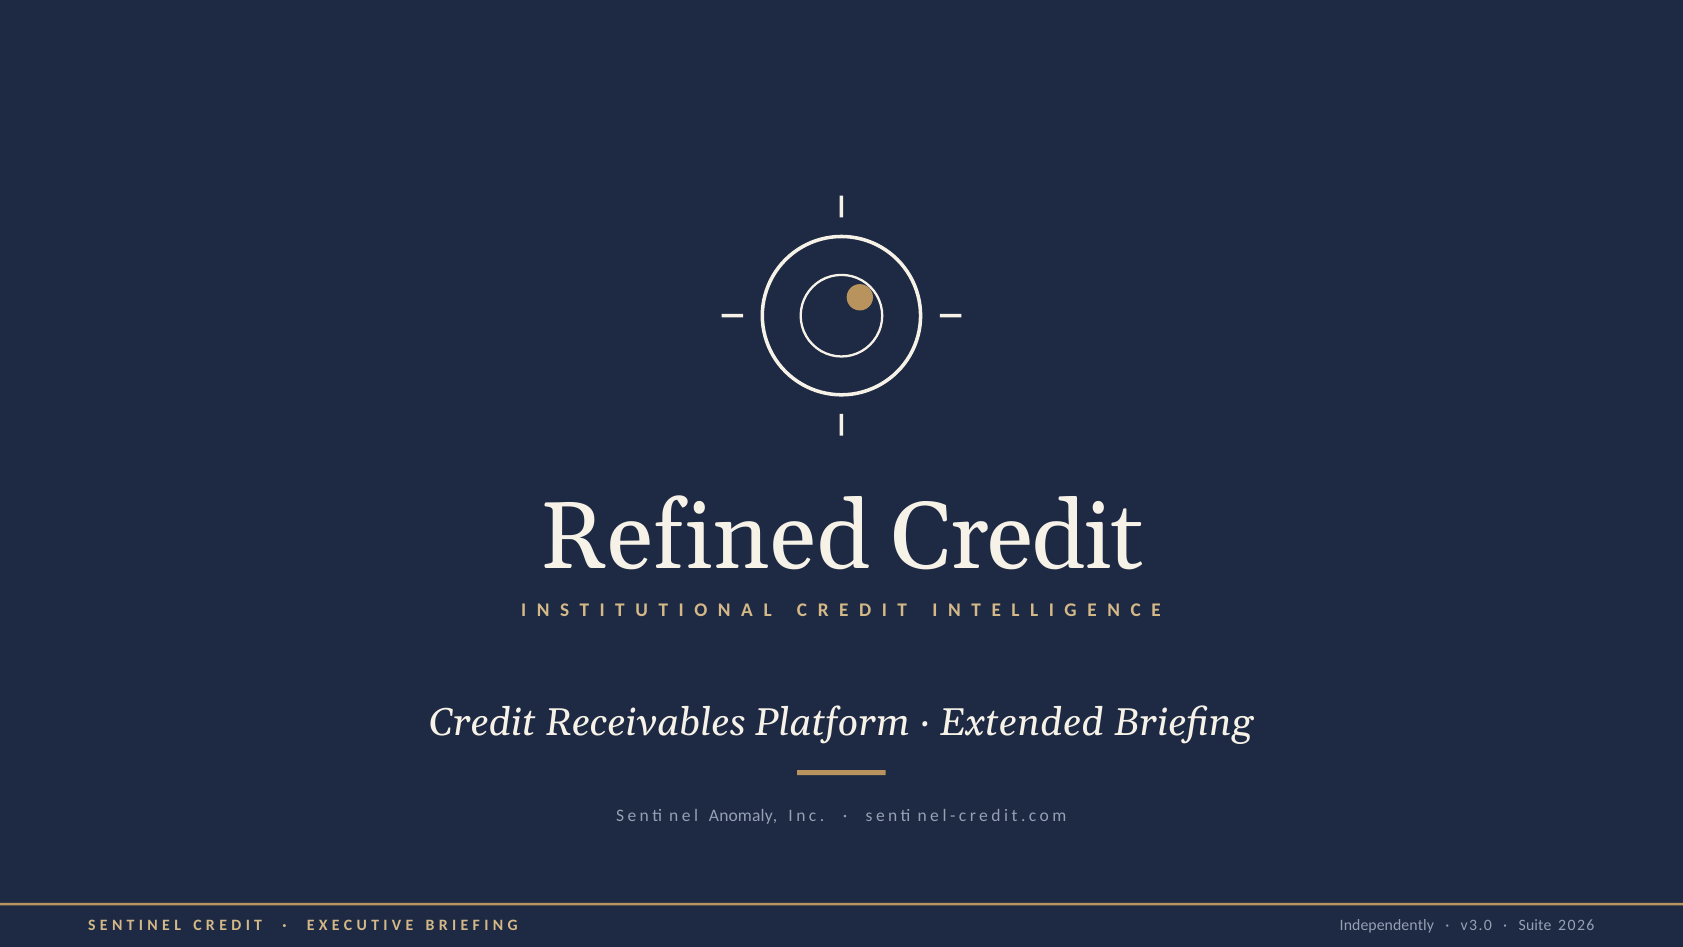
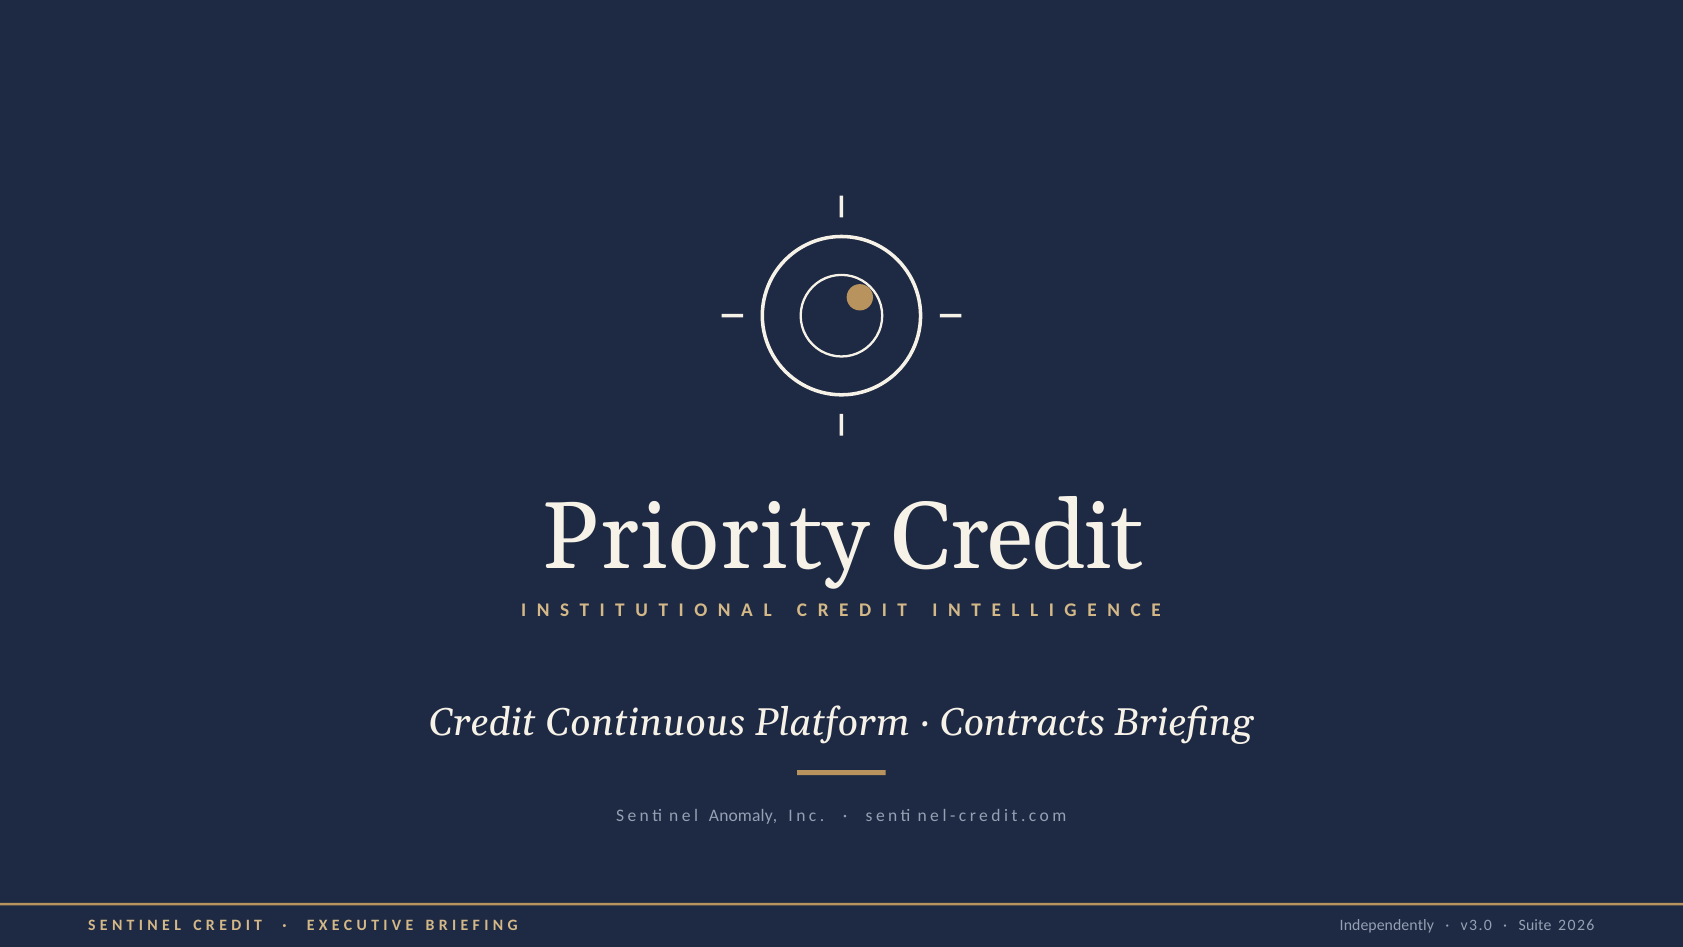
Refined: Refined -> Priority (706, 537)
Receivables: Receivables -> Continuous (645, 722)
Extended: Extended -> Contracts (1022, 722)
